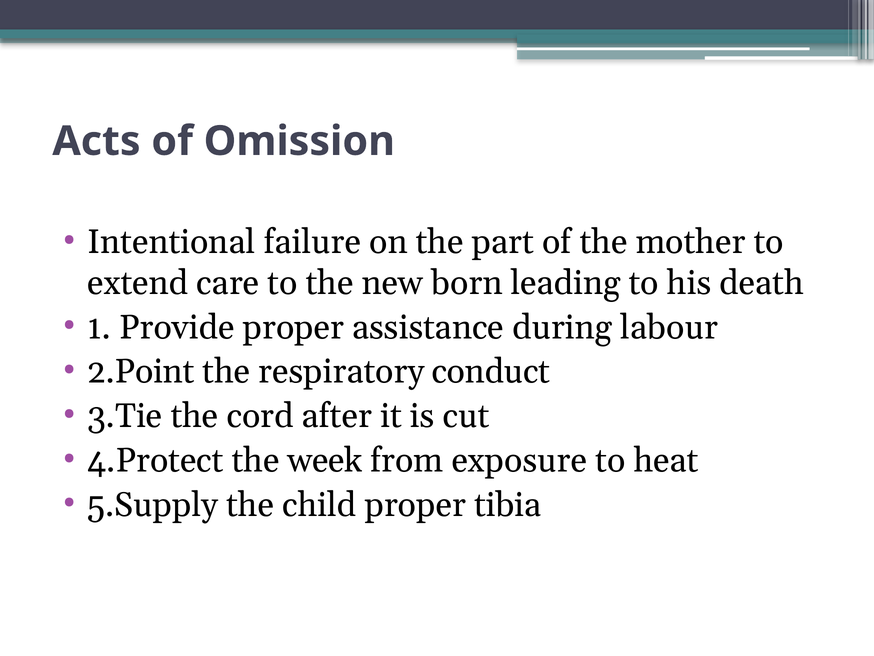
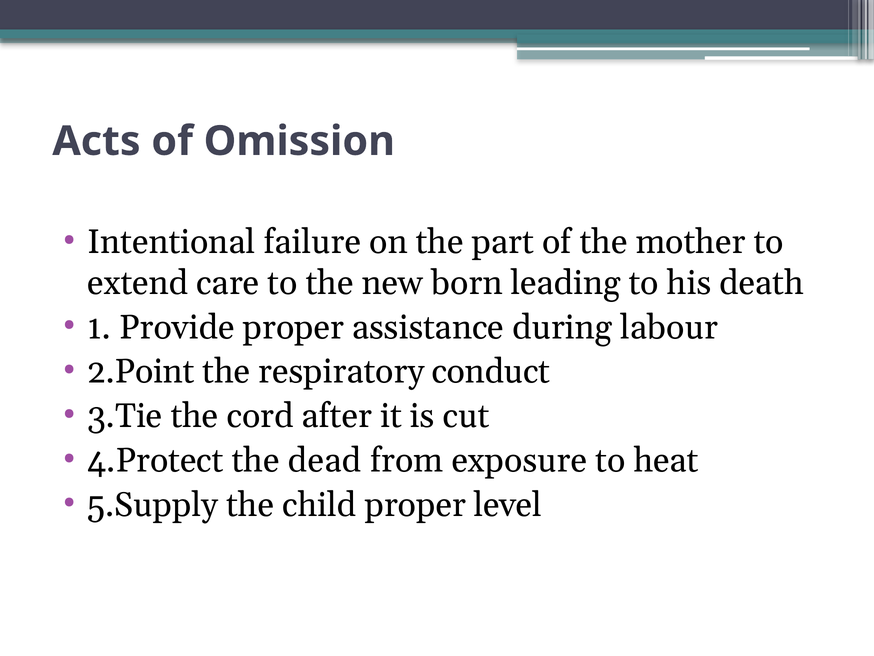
week: week -> dead (325, 460)
tibia: tibia -> level (508, 504)
